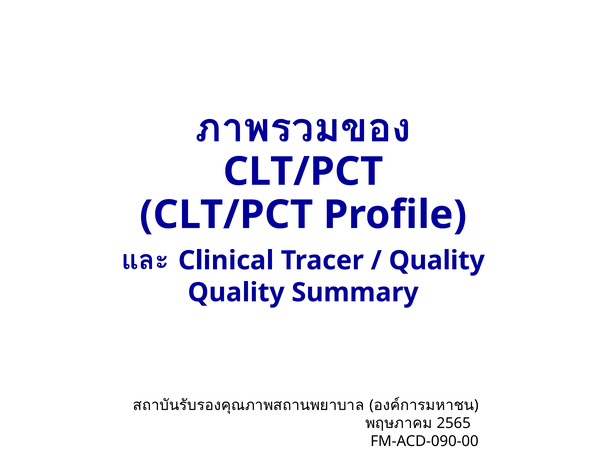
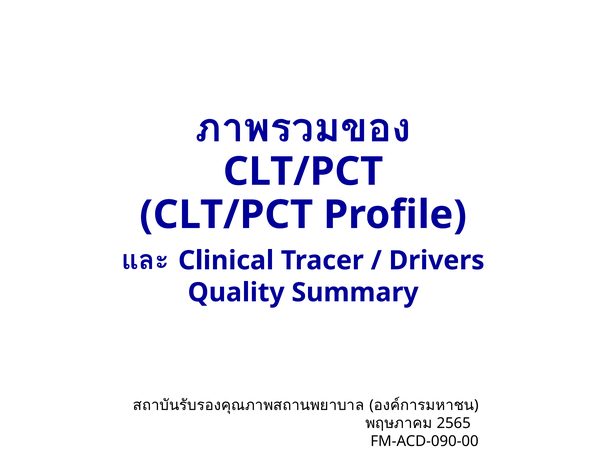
Quality: Quality -> Drivers (437, 260)
